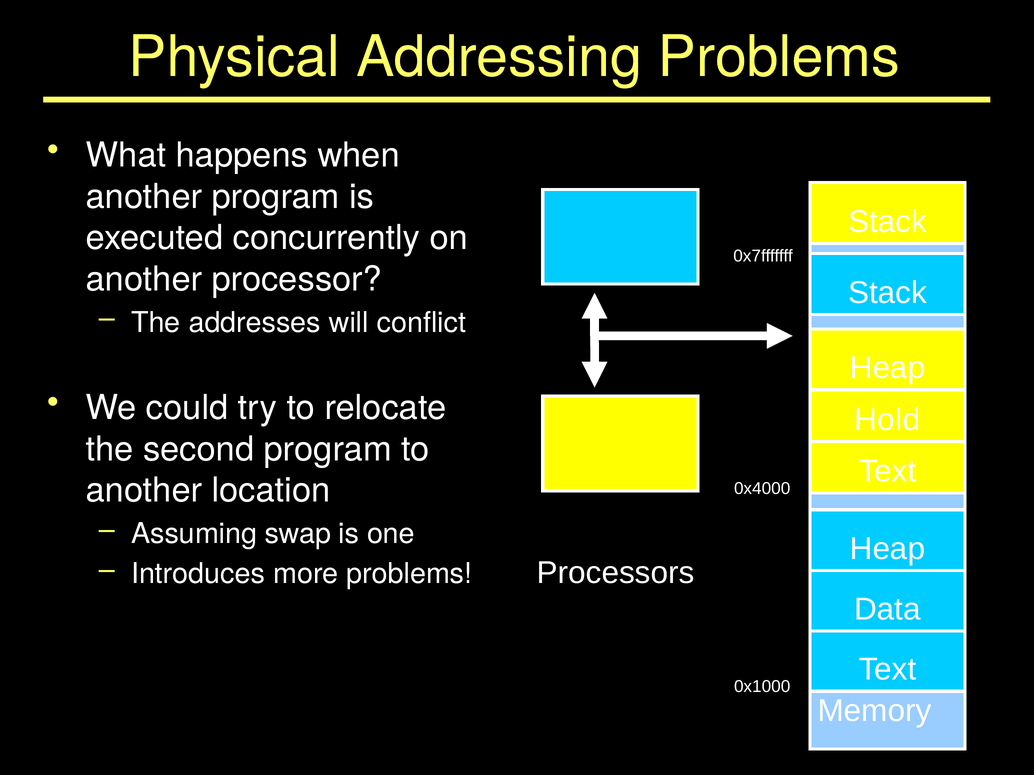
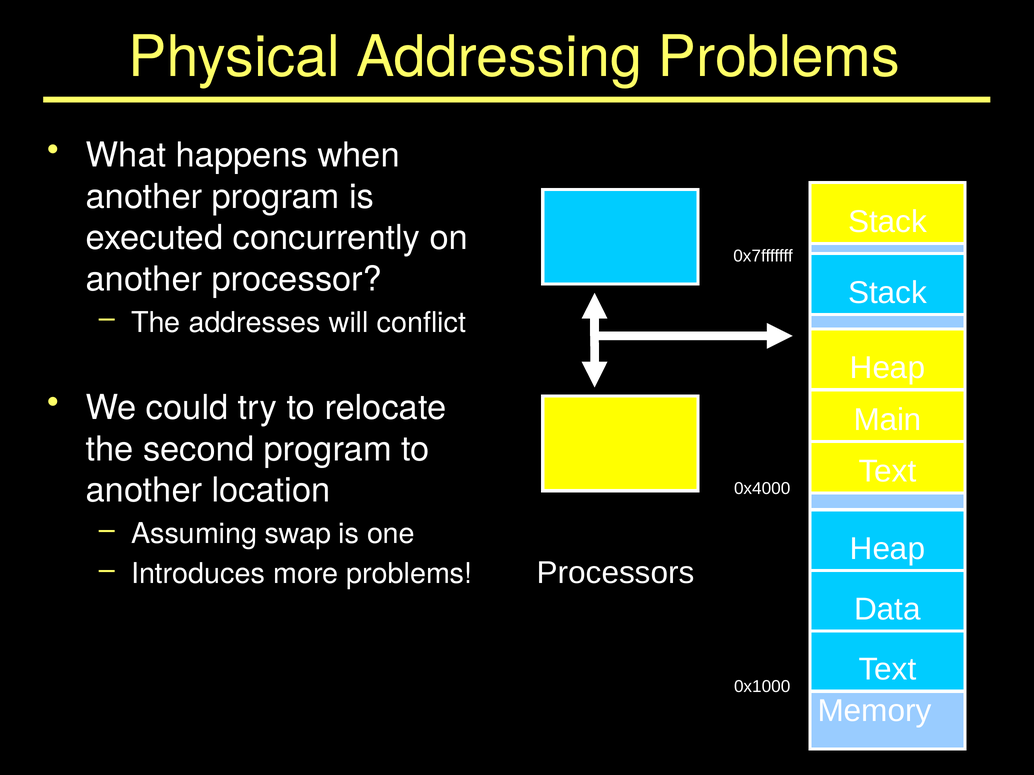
Hold: Hold -> Main (888, 420)
